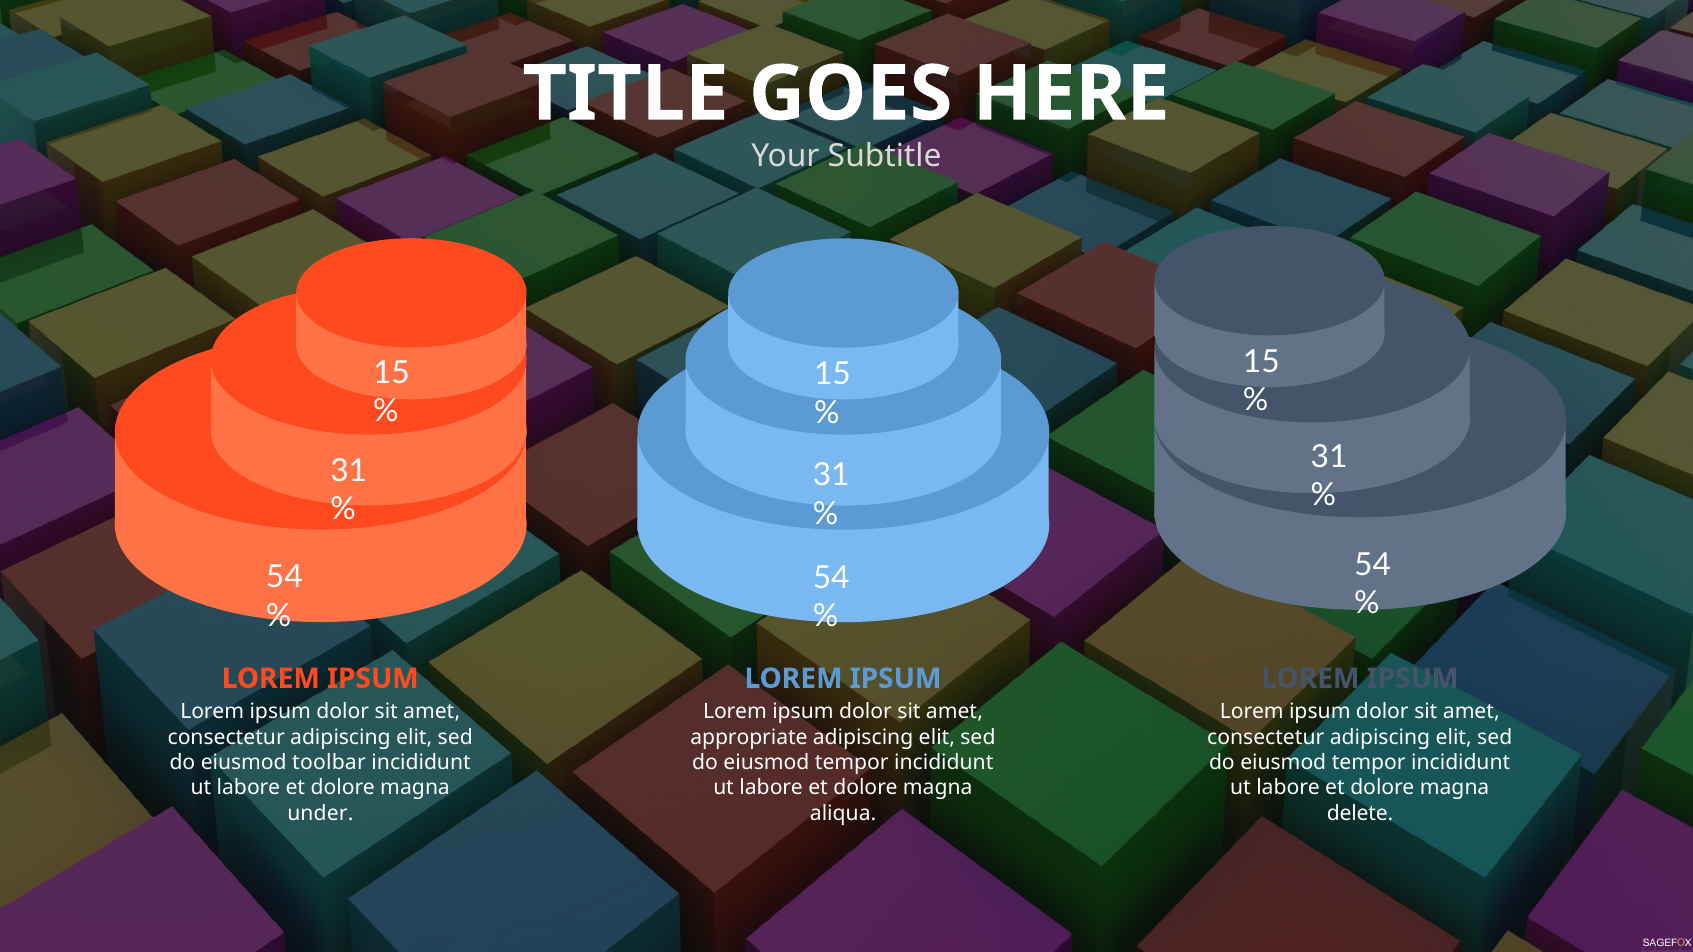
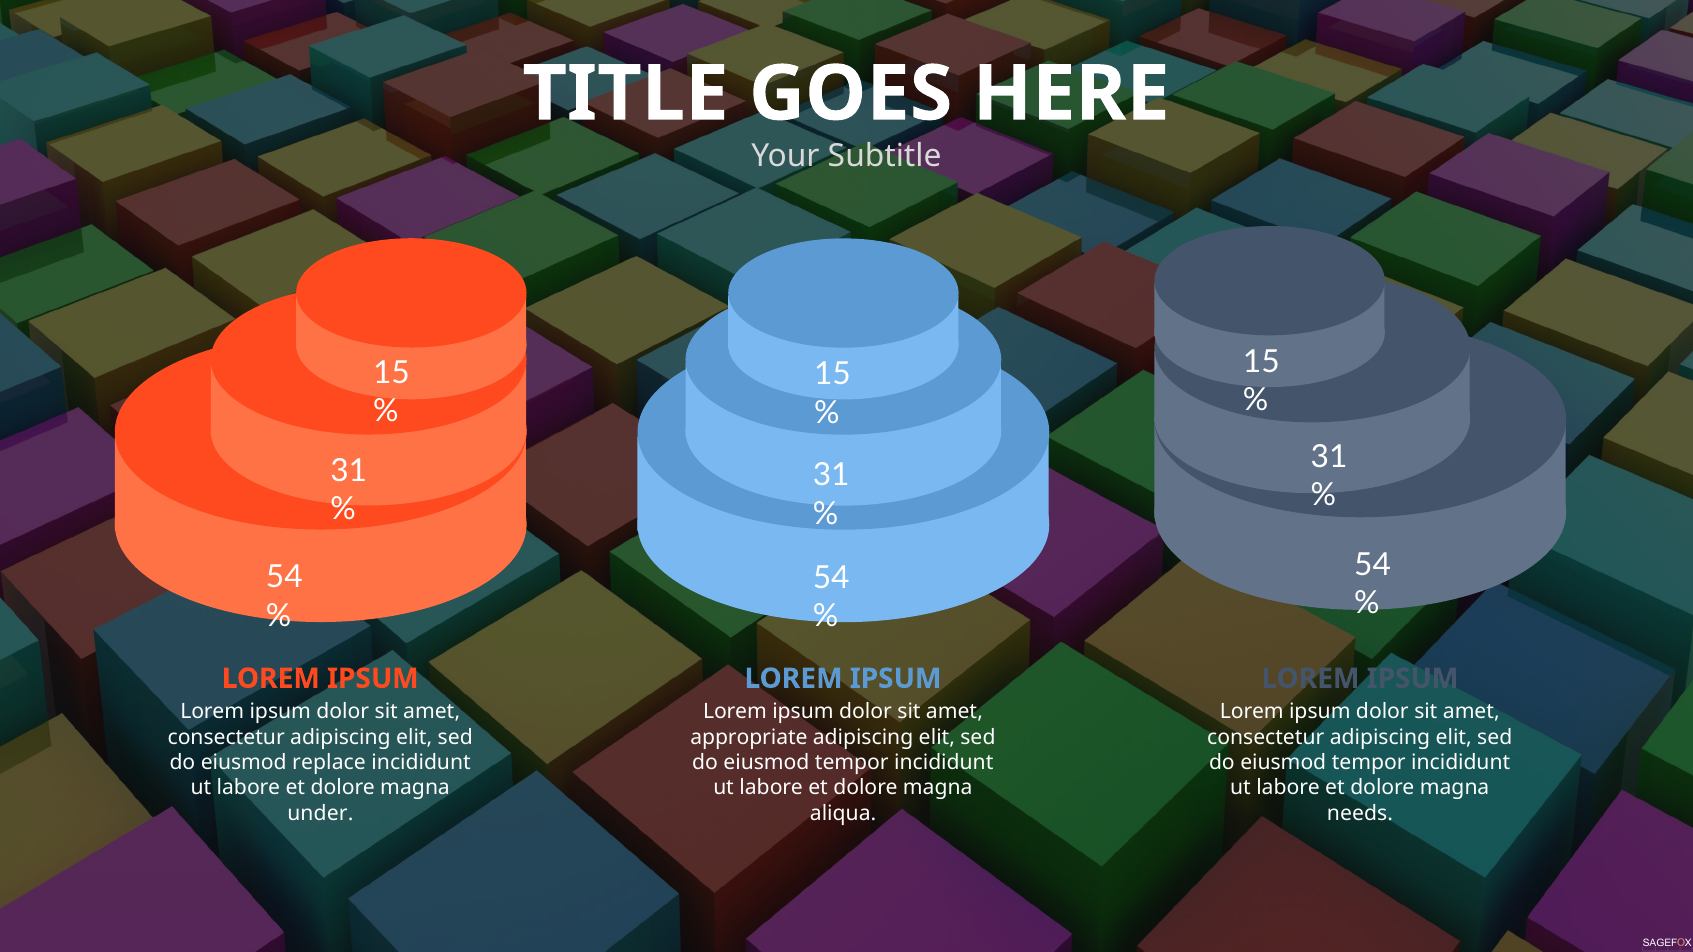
toolbar: toolbar -> replace (329, 763)
delete: delete -> needs (1360, 814)
